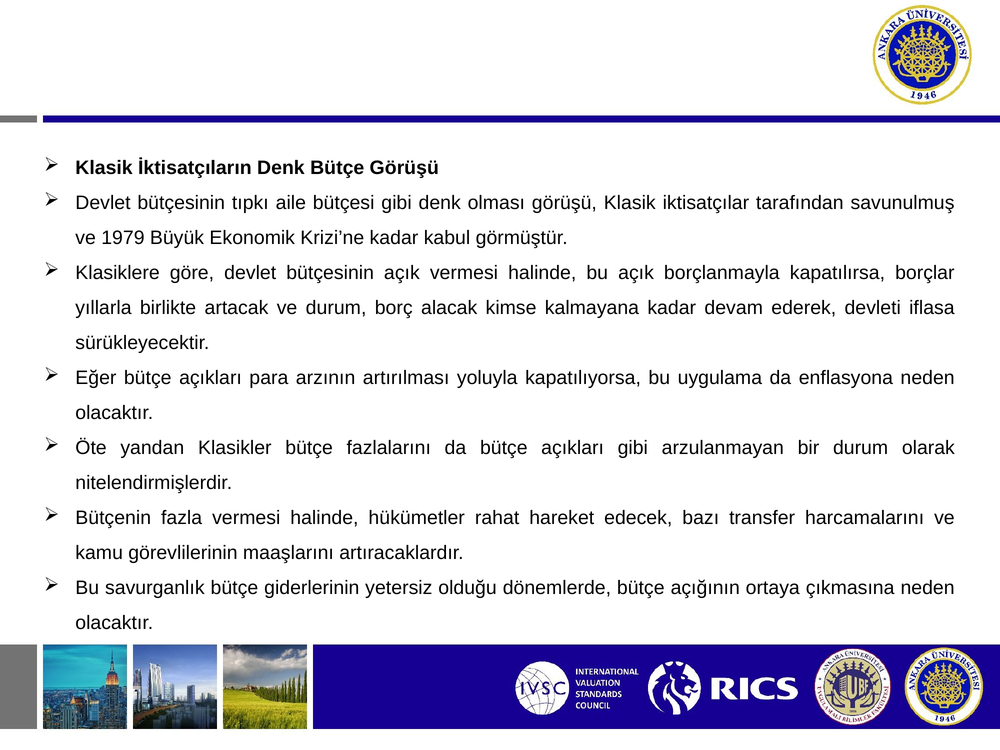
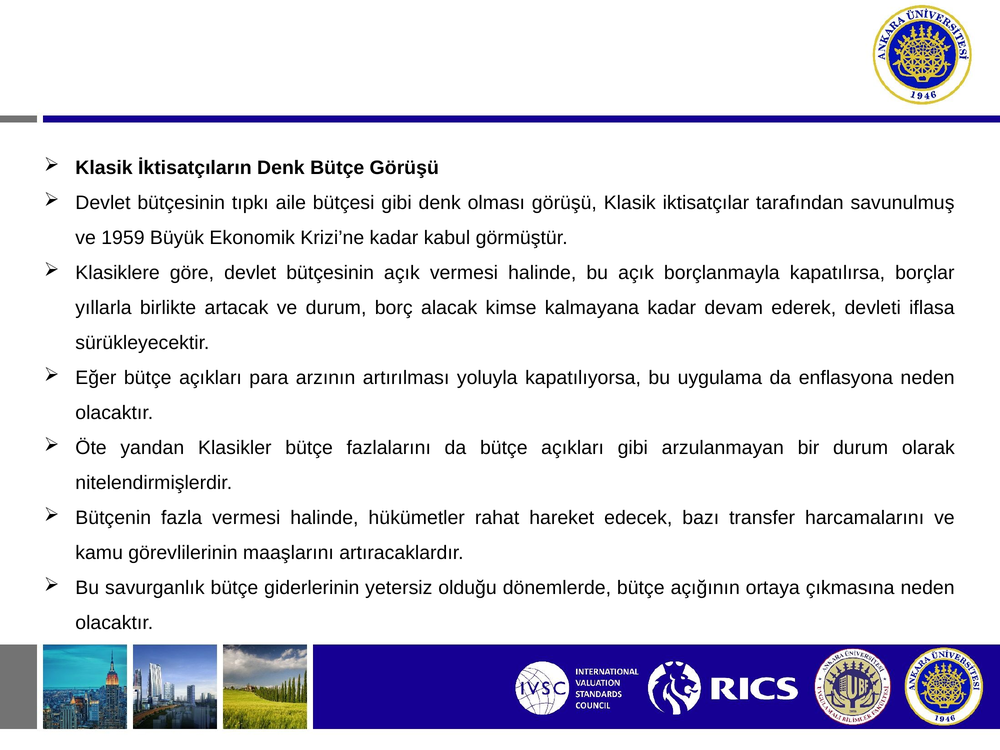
1979: 1979 -> 1959 (123, 238)
